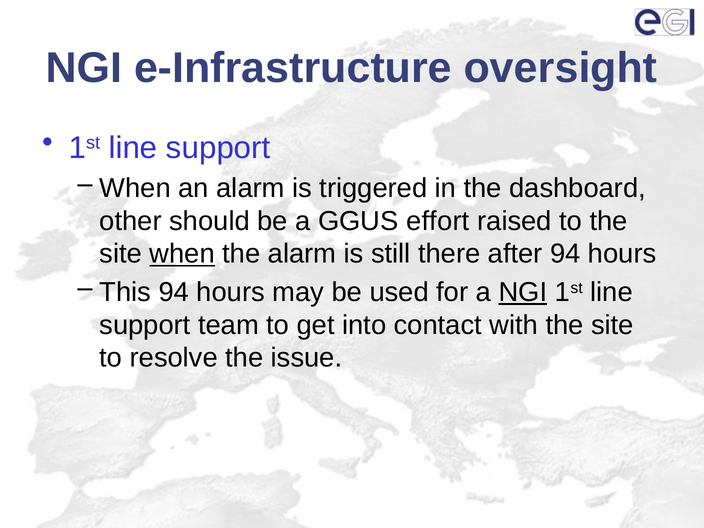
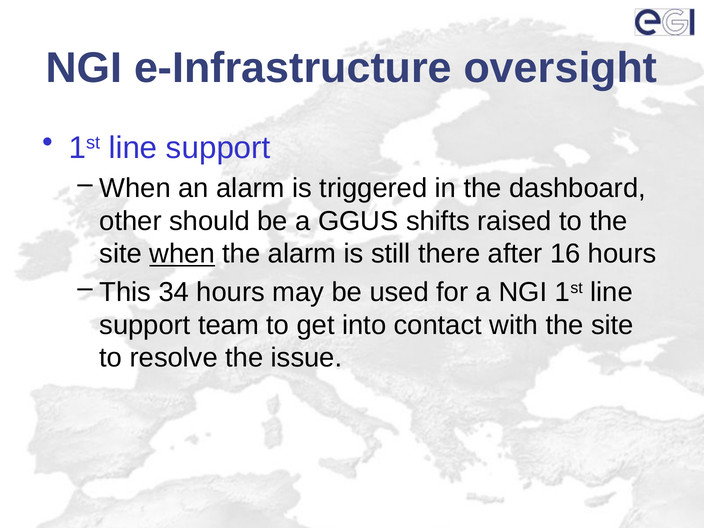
effort: effort -> shifts (438, 221)
after 94: 94 -> 16 (565, 254)
This 94: 94 -> 34 (174, 292)
NGI underline: present -> none (523, 292)
